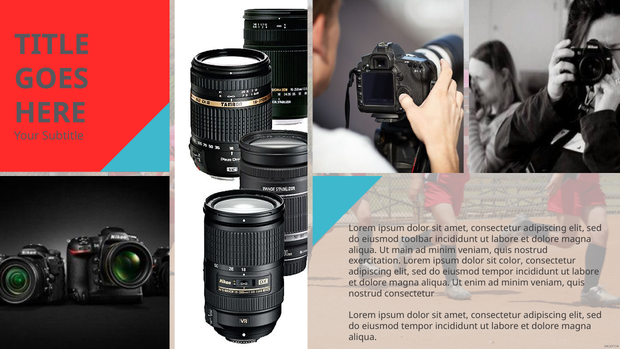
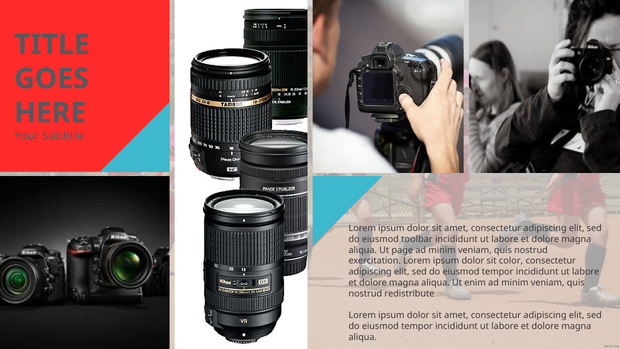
main: main -> page (402, 250)
nostrud consectetur: consectetur -> redistribute (409, 293)
